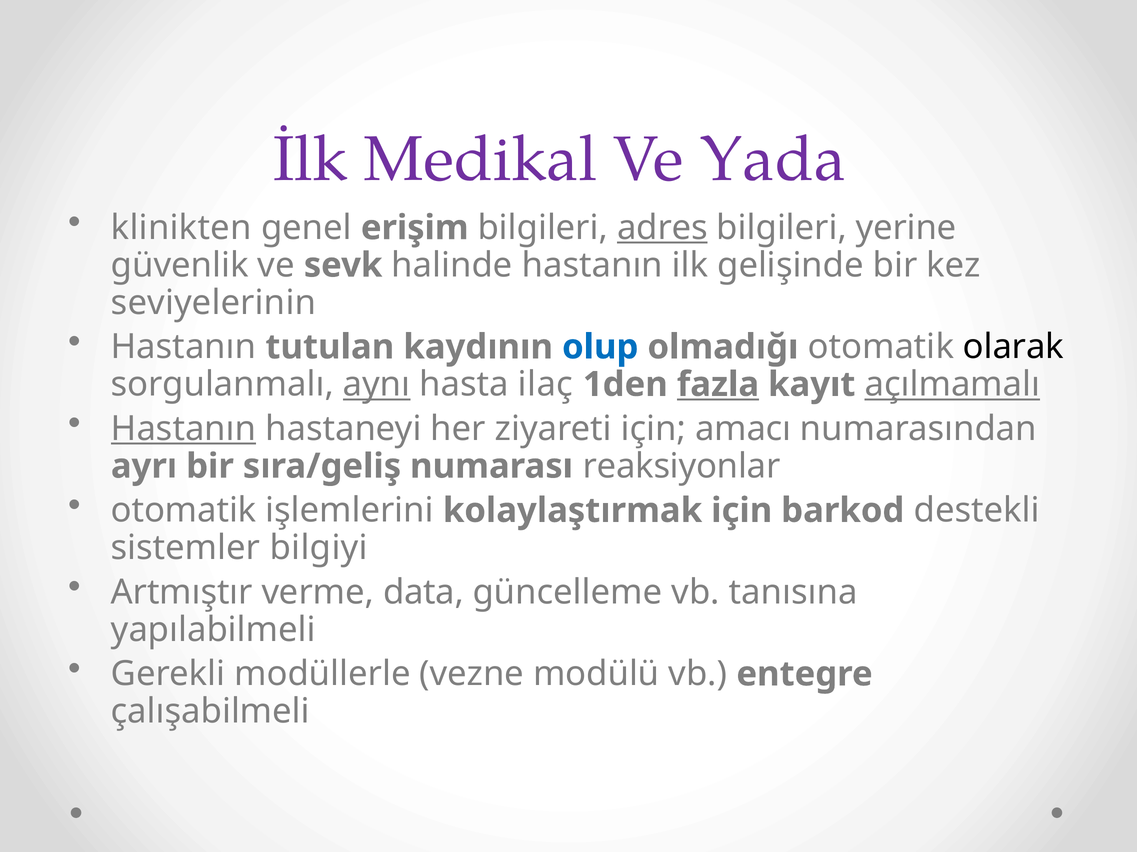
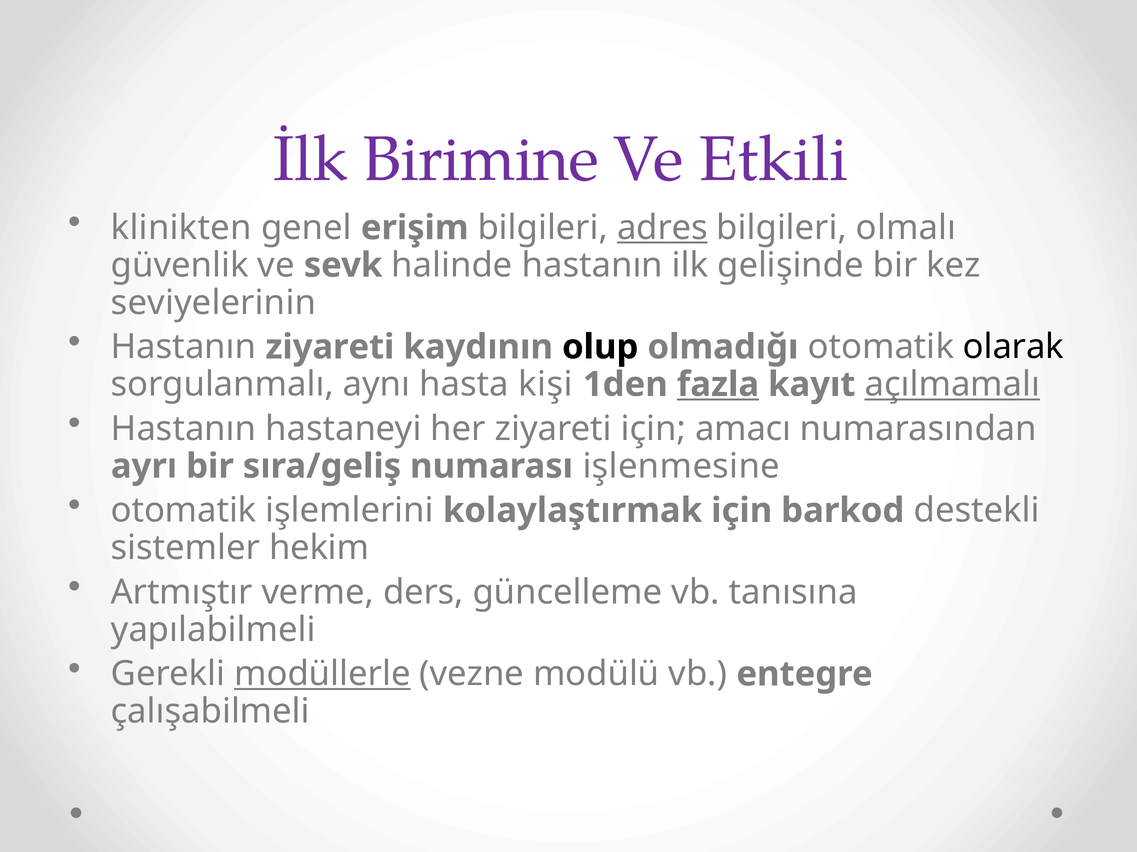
Medikal: Medikal -> Birimine (481, 160)
Yada: Yada -> Etkili (773, 160)
yerine: yerine -> olmalı (906, 228)
Hastanın tutulan: tutulan -> ziyareti (330, 347)
olup colour: blue -> black (600, 347)
aynı underline: present -> none (377, 385)
ilaç: ilaç -> kişi (546, 385)
Hastanın underline: present -> none (184, 429)
reaksiyonlar: reaksiyonlar -> işlenmesine (681, 467)
bilgiyi: bilgiyi -> hekim (319, 548)
data: data -> ders (423, 593)
modüllerle underline: none -> present (322, 675)
